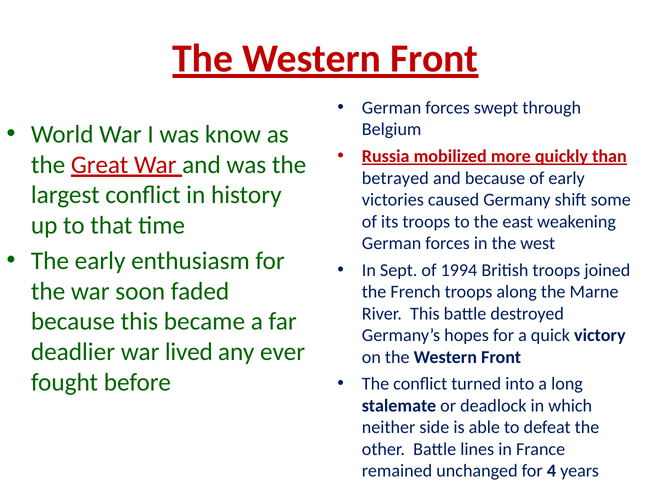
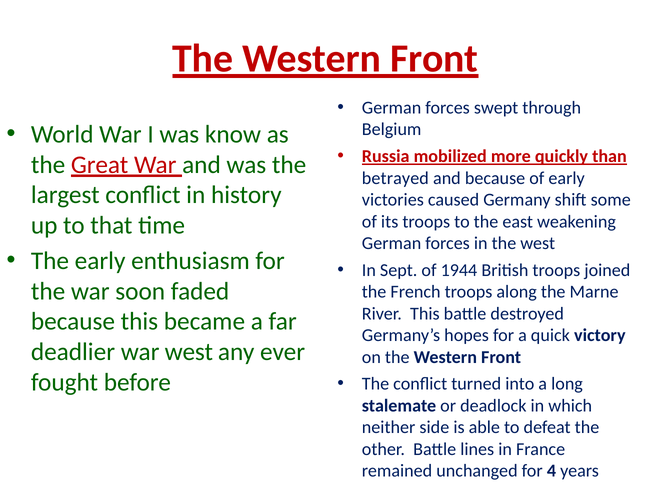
1994: 1994 -> 1944 (459, 270)
war lived: lived -> west (189, 351)
